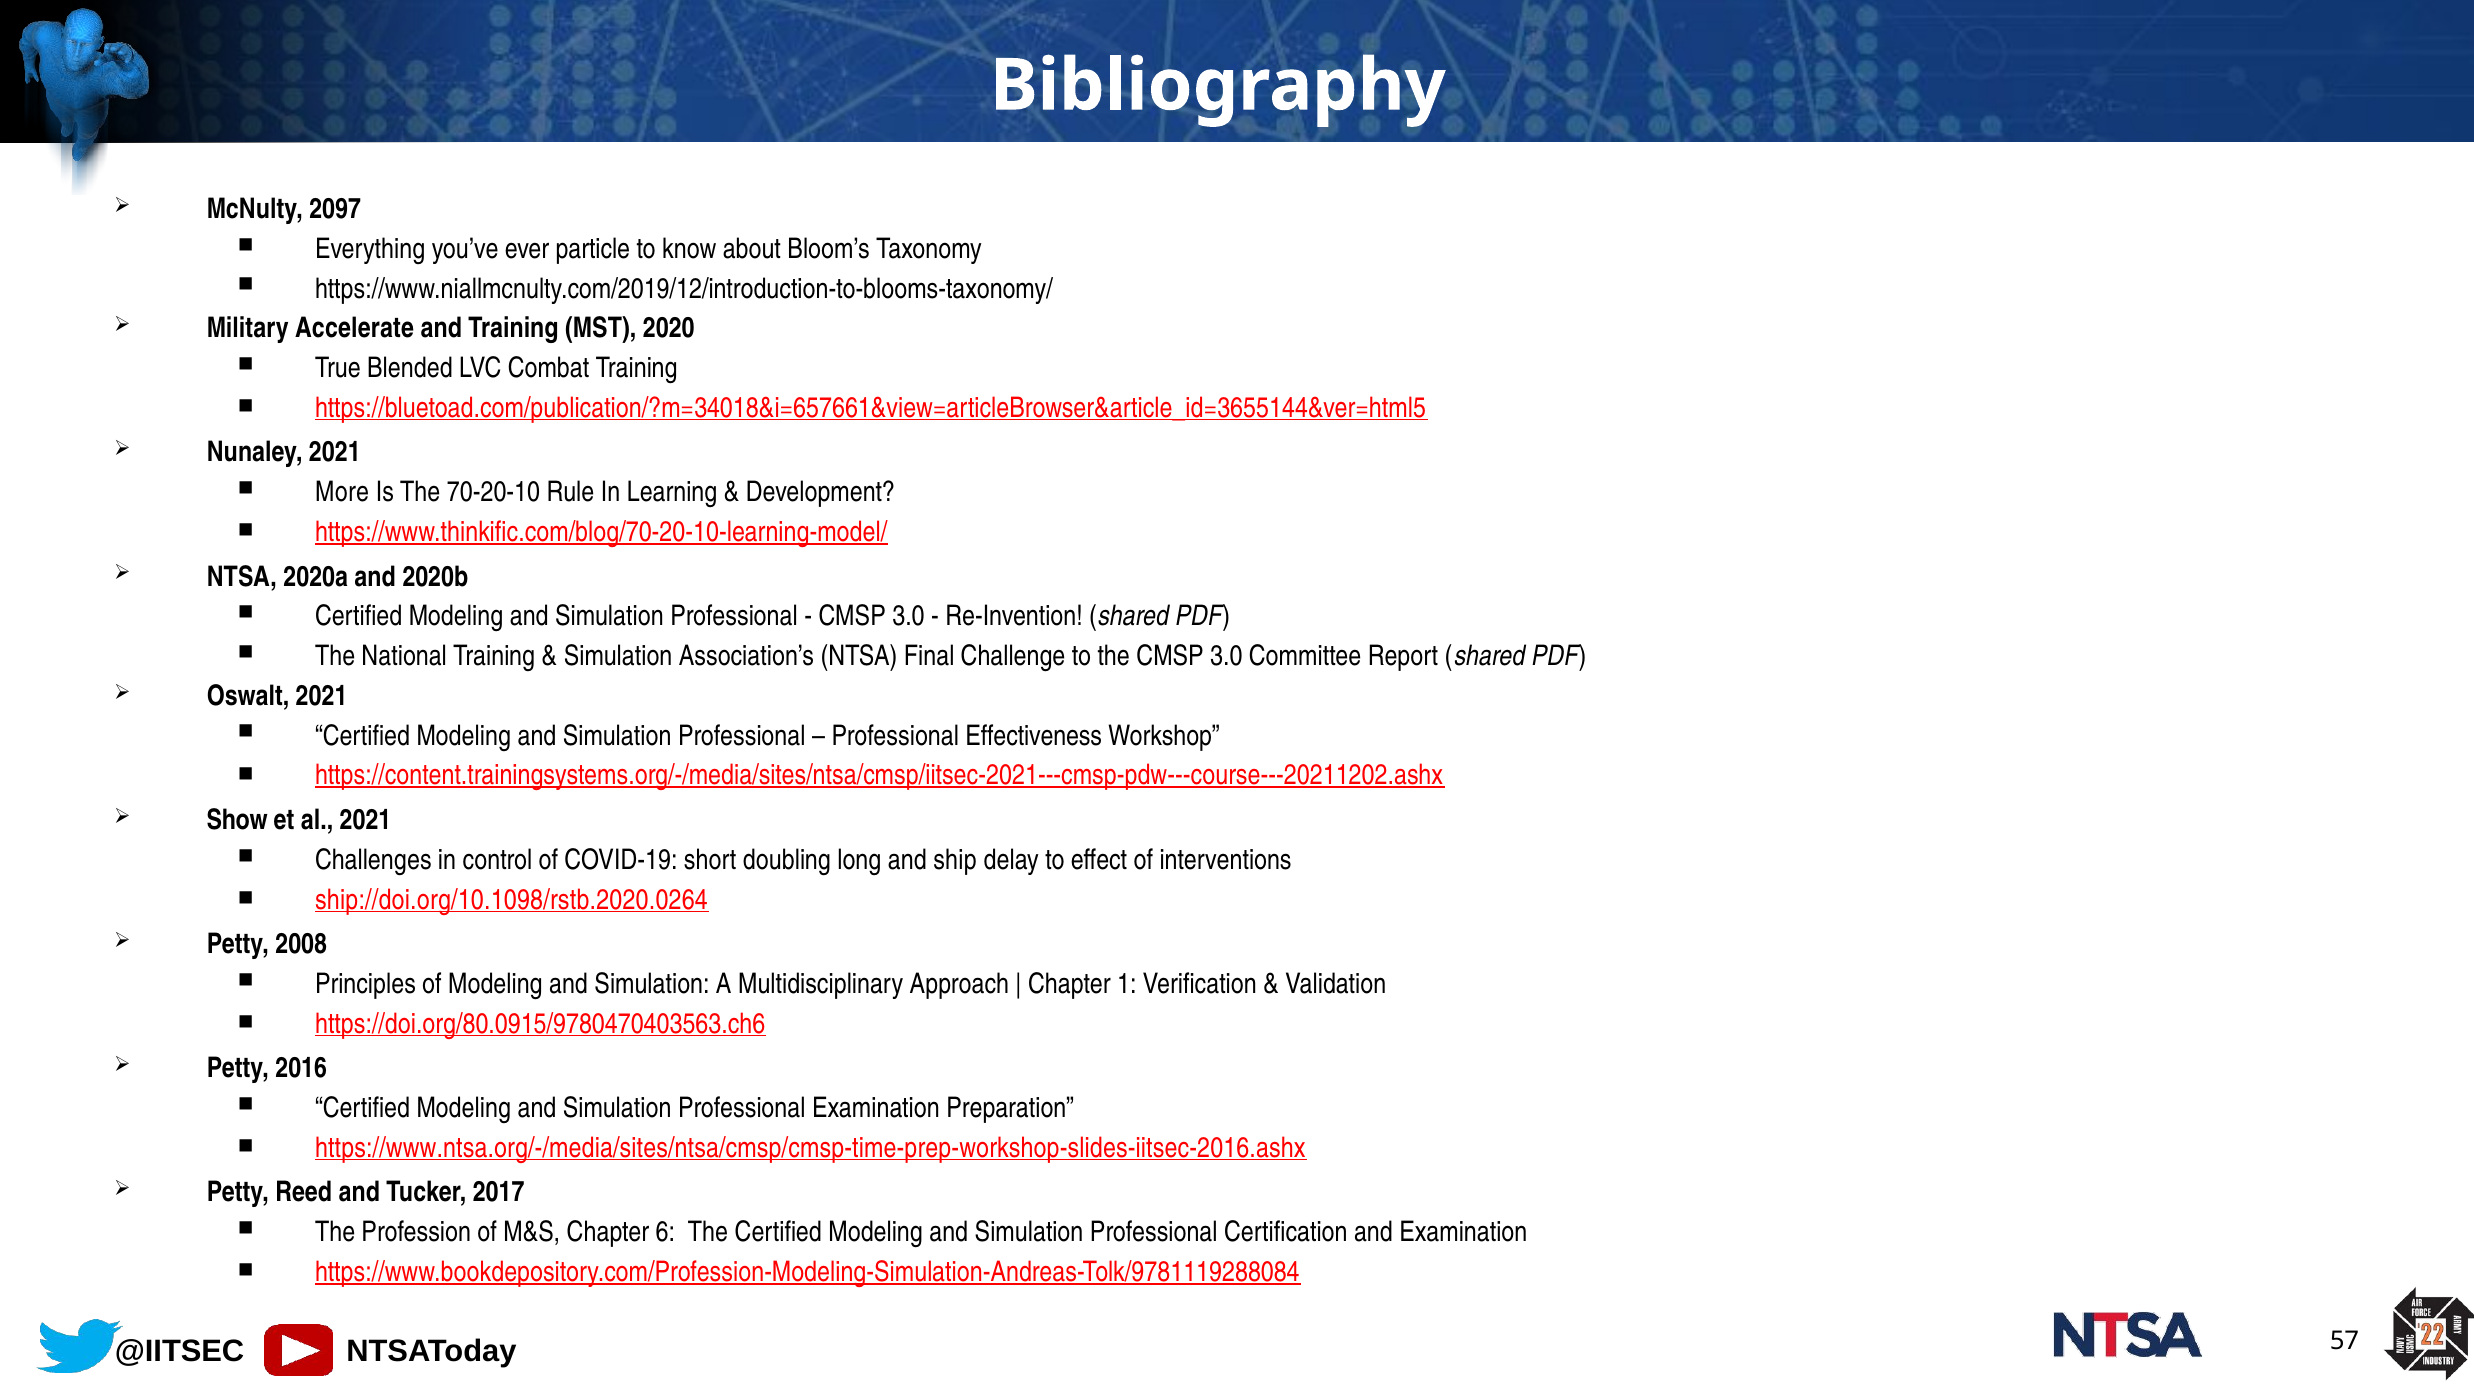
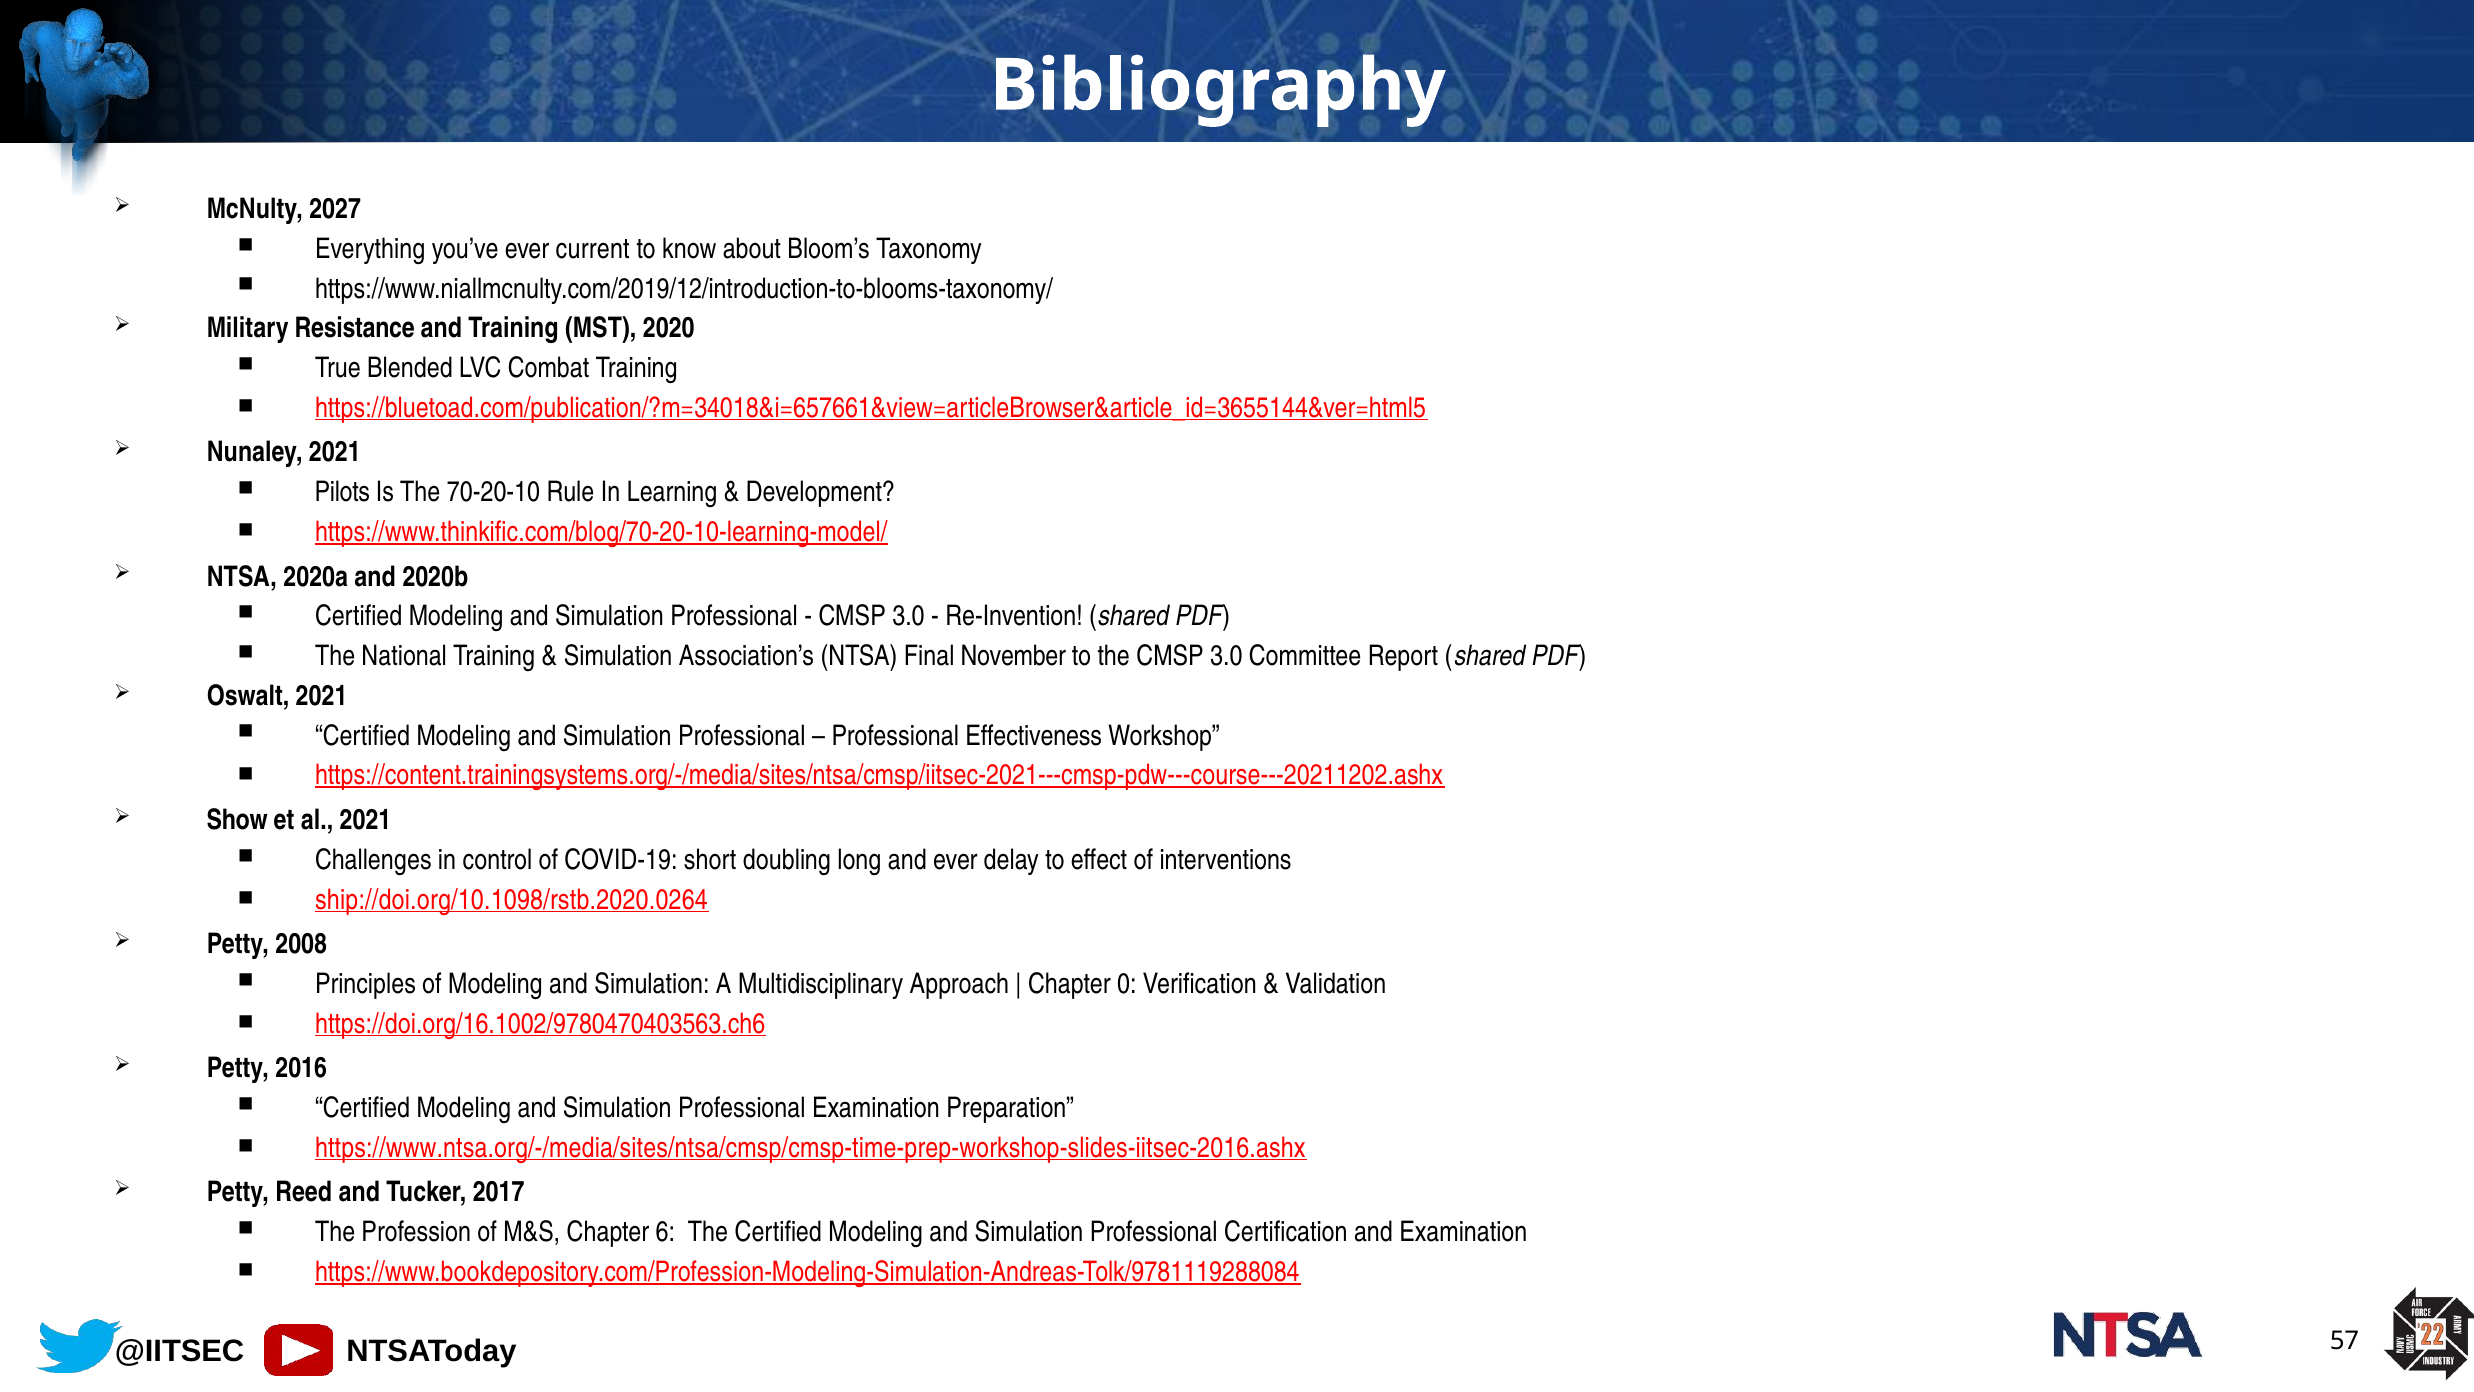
2097: 2097 -> 2027 (335, 209)
particle: particle -> current (593, 249)
Accelerate: Accelerate -> Resistance (355, 328)
More: More -> Pilots (342, 492)
Challenge: Challenge -> November (1013, 656)
and ship: ship -> ever (955, 860)
1: 1 -> 0 (1127, 984)
https://doi.org/80.0915/9780470403563.ch6: https://doi.org/80.0915/9780470403563.ch6 -> https://doi.org/16.1002/9780470403563.ch6 (540, 1024)
